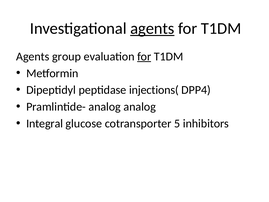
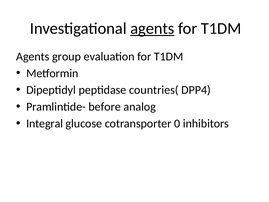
for underline: present -> none (144, 56)
injections(: injections( -> countries( (154, 90)
Pramlintide- analog: analog -> before (105, 107)
5: 5 -> 0 (177, 123)
